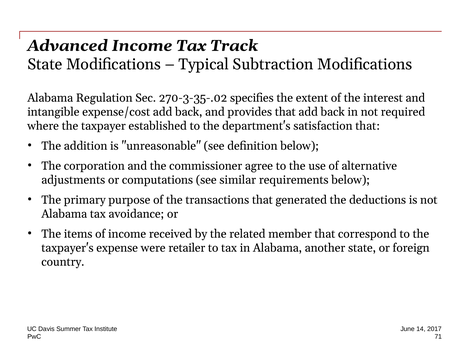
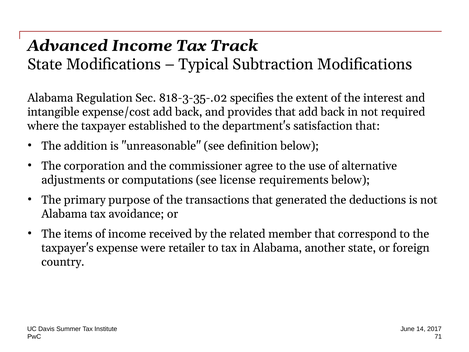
270-3-35-.02: 270-3-35-.02 -> 818-3-35-.02 (193, 98)
similar: similar -> license (238, 180)
